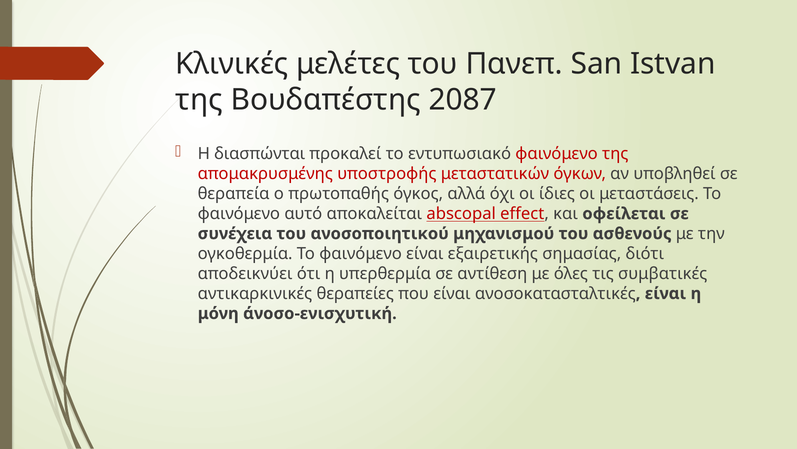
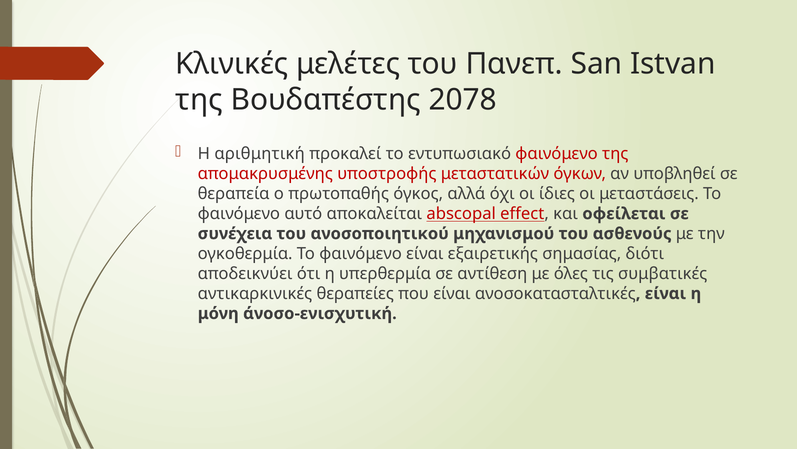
2087: 2087 -> 2078 (463, 100)
διασπώνται: διασπώνται -> αριθμητική (260, 154)
